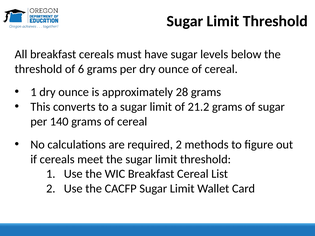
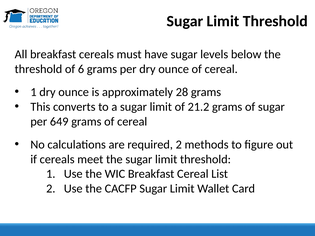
140: 140 -> 649 (59, 122)
